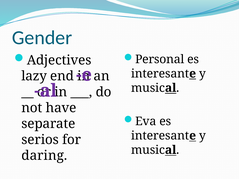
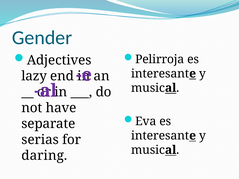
Personal: Personal -> Pelirroja (160, 59)
serios: serios -> serias (40, 140)
